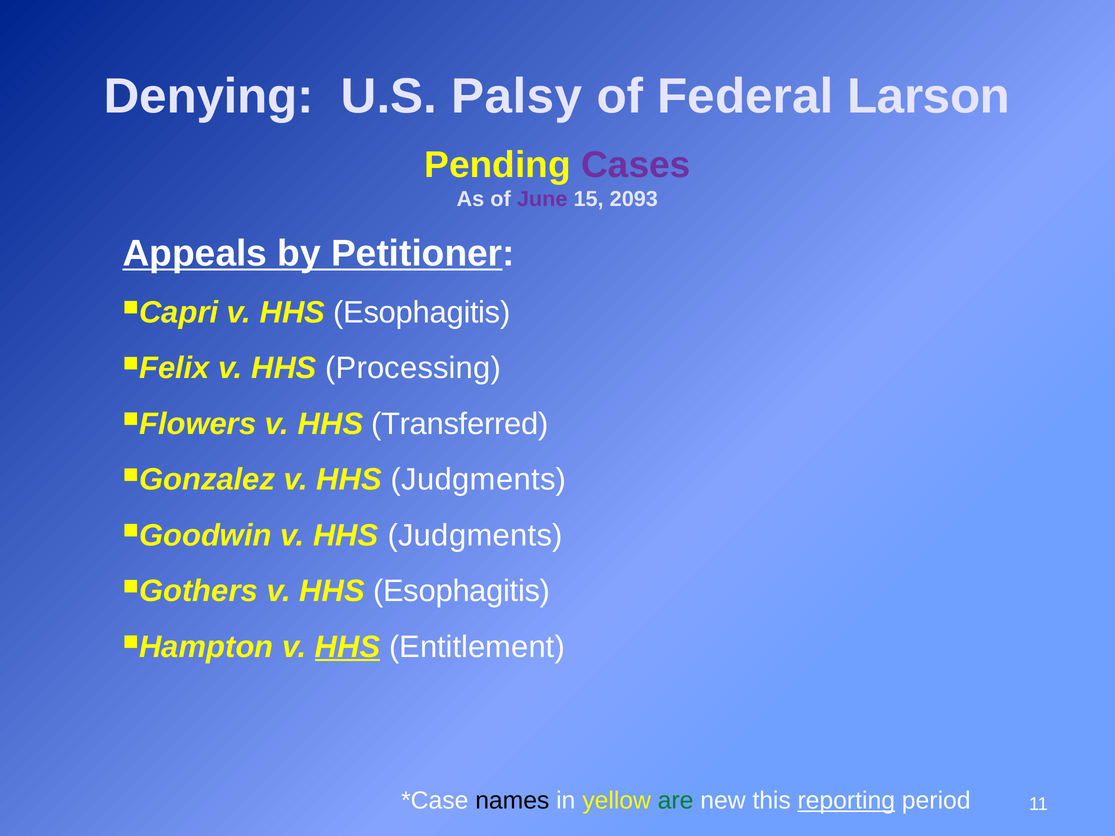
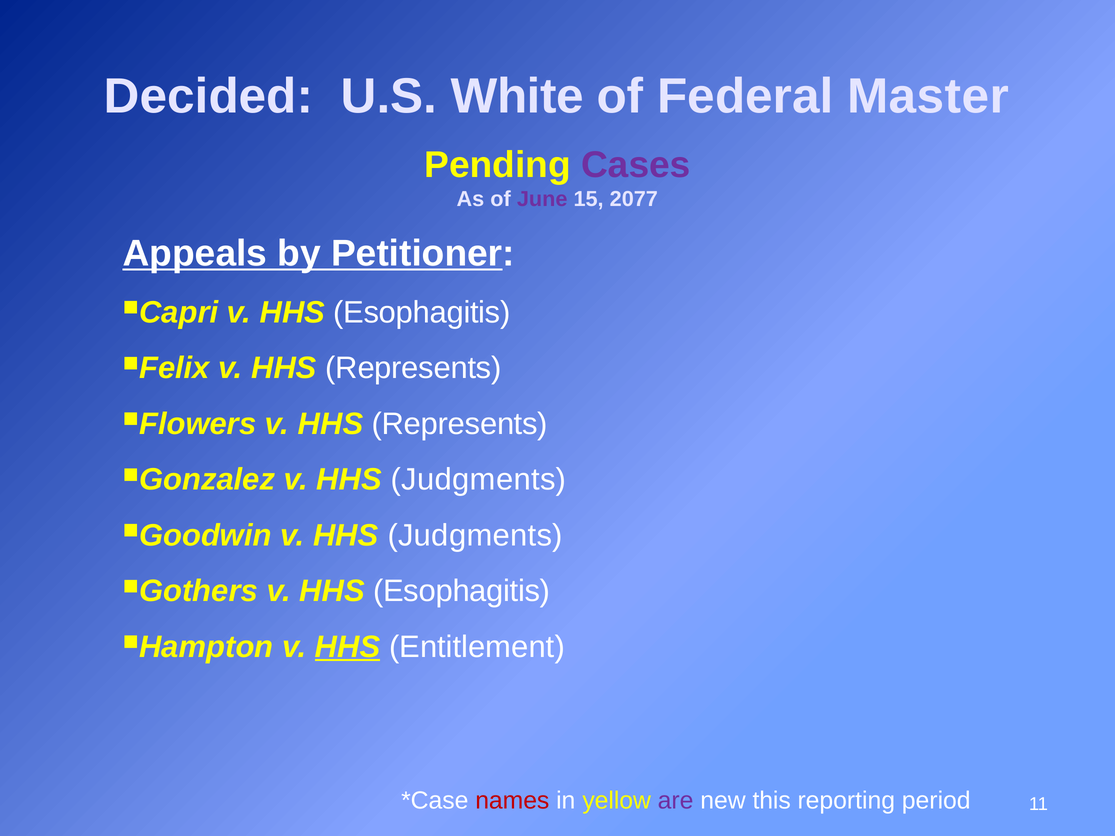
Denying: Denying -> Decided (209, 96)
Palsy: Palsy -> White (517, 96)
Larson: Larson -> Master (928, 96)
2093: 2093 -> 2077 (634, 199)
Processing: Processing -> Represents (413, 368)
Transferred: Transferred -> Represents (460, 424)
names colour: black -> red (512, 801)
are colour: green -> purple (676, 801)
reporting underline: present -> none (846, 801)
